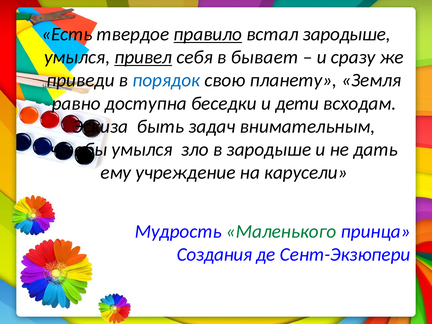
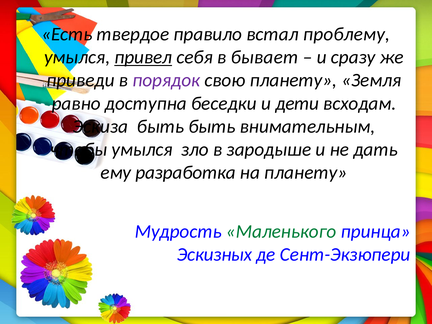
правило underline: present -> none (208, 34)
встал зародыше: зародыше -> проблему (347, 34)
порядок colour: blue -> purple (166, 80)
быть задач: задач -> быть (212, 126)
учреждение: учреждение -> разработка (186, 173)
на карусели: карусели -> планету (306, 173)
Создания: Создания -> Эскизных (215, 254)
